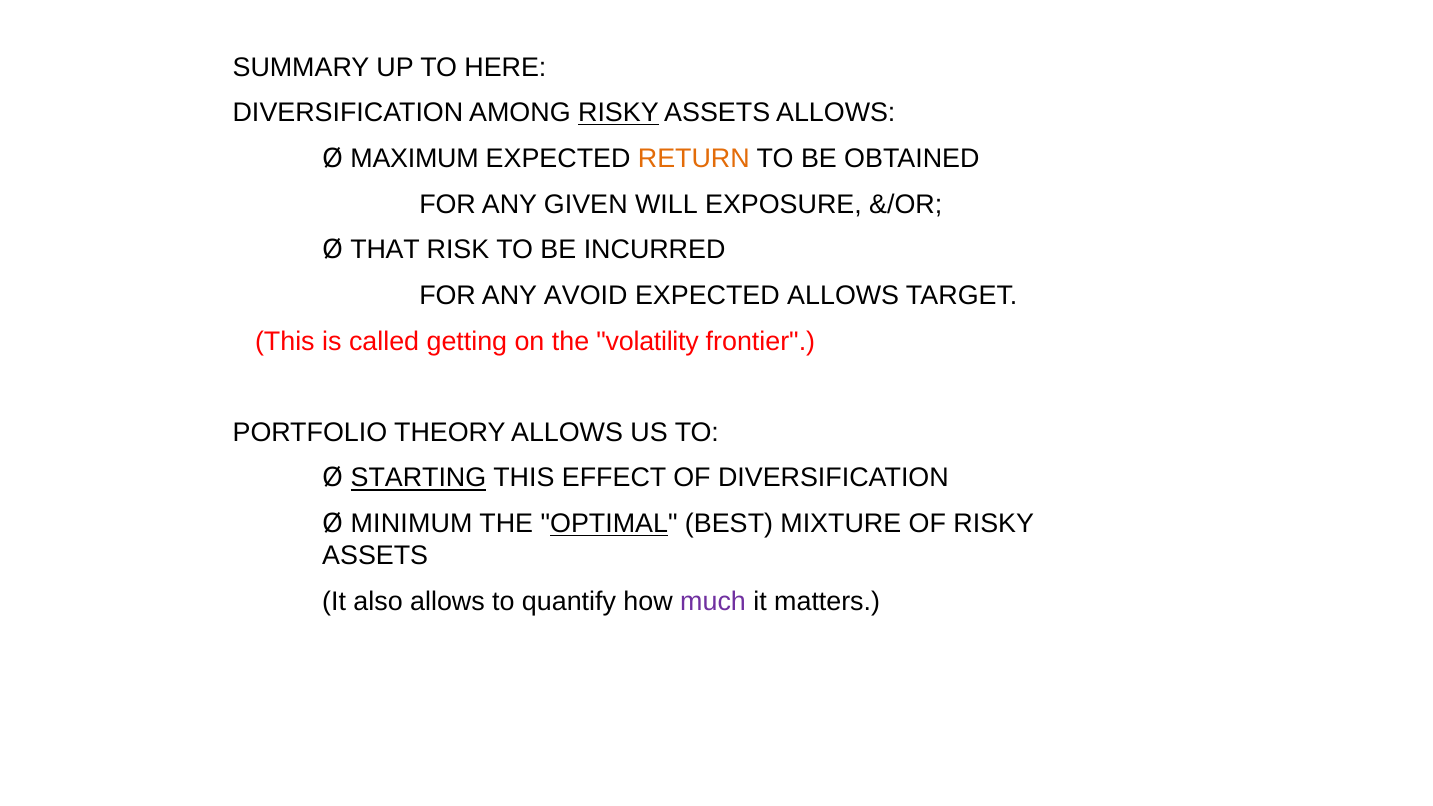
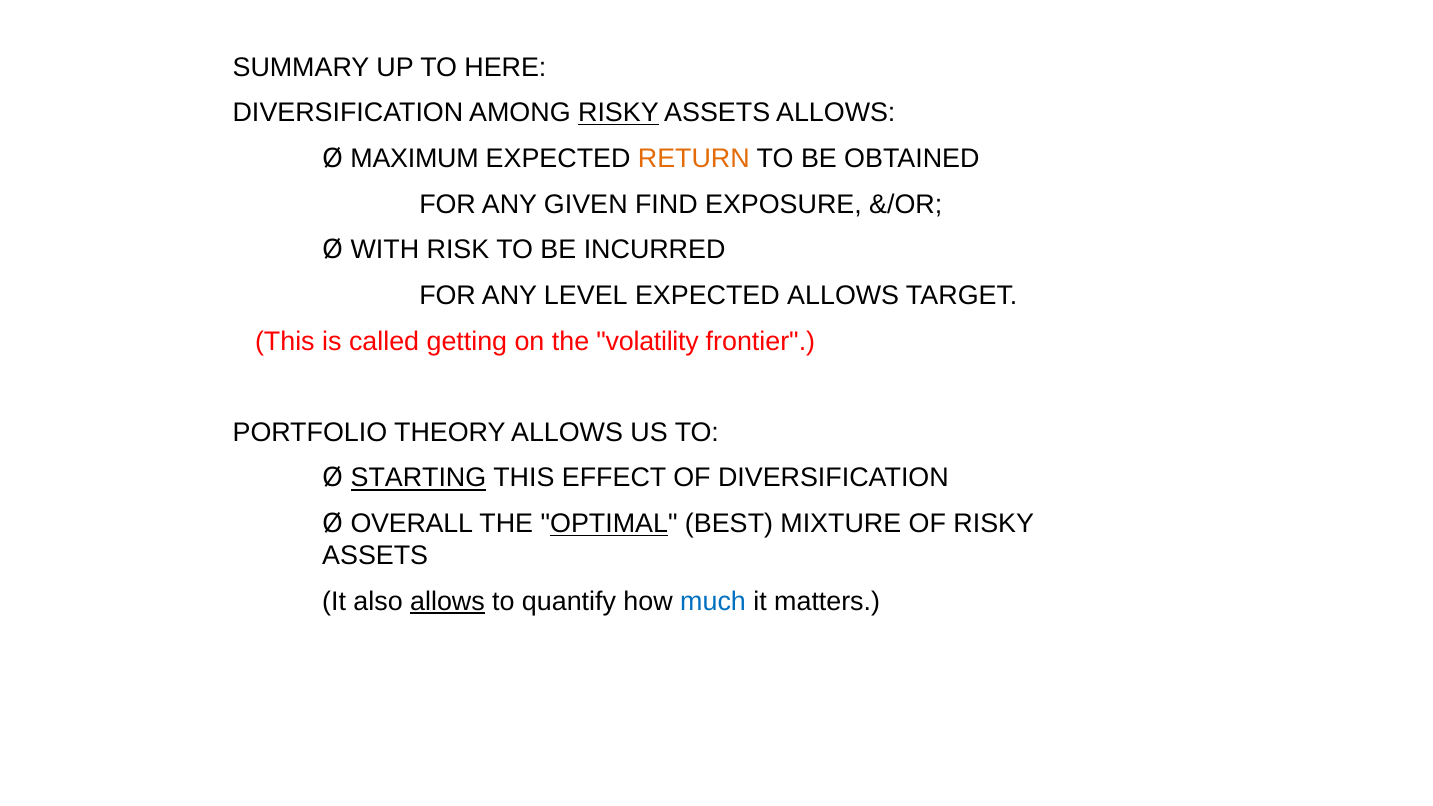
WILL: WILL -> FIND (666, 204)
THAT: THAT -> WITH (385, 250)
AVOID: AVOID -> LEVEL (586, 296)
MINIMUM: MINIMUM -> OVERALL (412, 524)
allows underline: none -> present (447, 602)
much colour: purple -> blue (713, 602)
